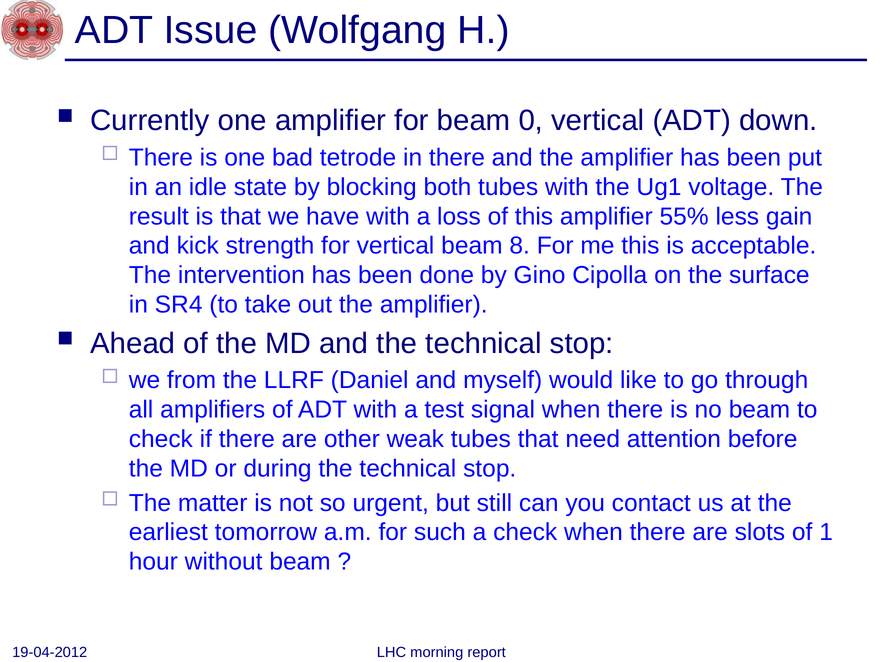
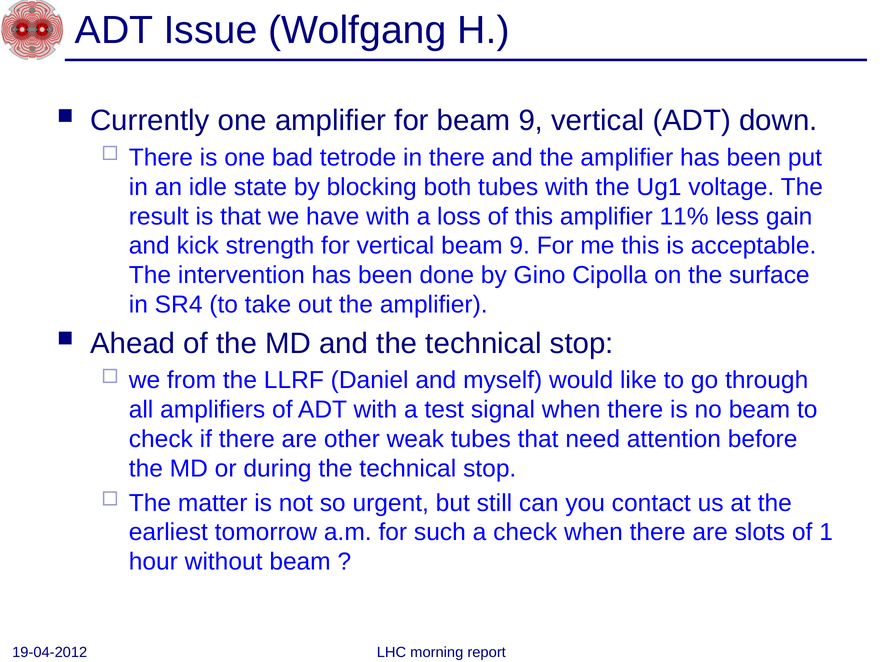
for beam 0: 0 -> 9 (531, 121)
55%: 55% -> 11% (684, 217)
vertical beam 8: 8 -> 9 (520, 246)
